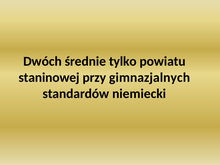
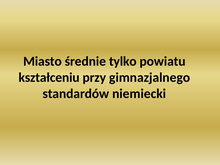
Dwóch: Dwóch -> Miasto (42, 61)
staninowej: staninowej -> kształceniu (49, 77)
gimnazjalnych: gimnazjalnych -> gimnazjalnego (150, 77)
